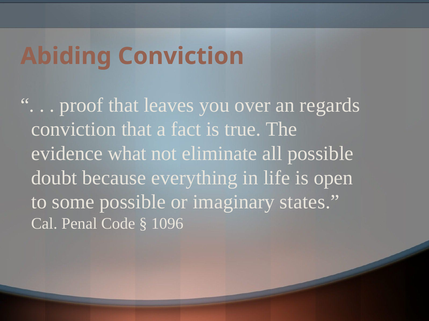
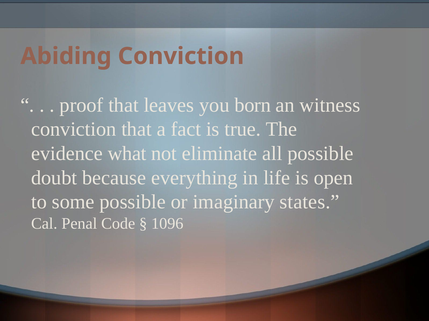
over: over -> born (253, 105)
regards: regards -> witness (330, 105)
